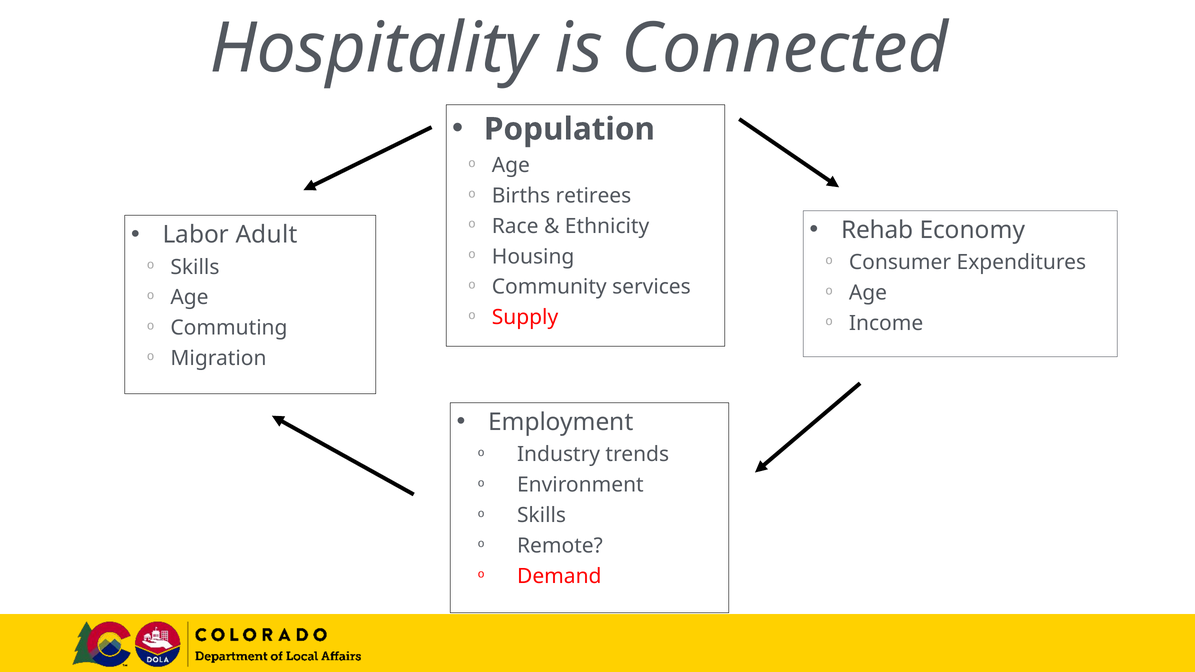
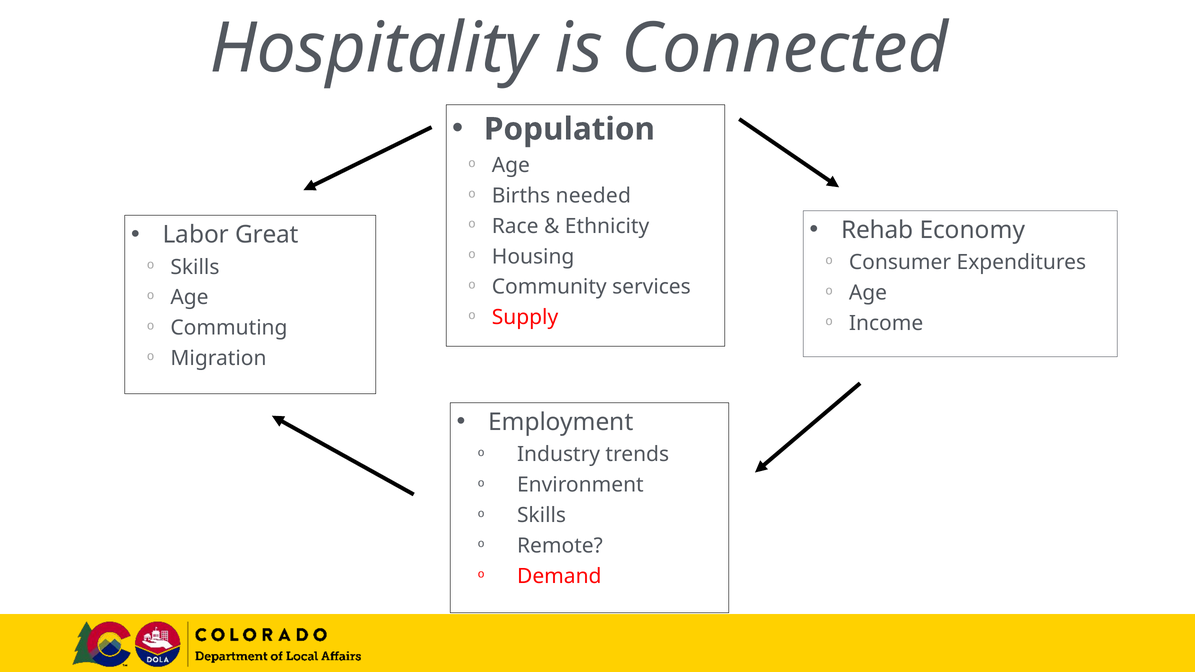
retirees: retirees -> needed (593, 196)
Adult: Adult -> Great (267, 235)
